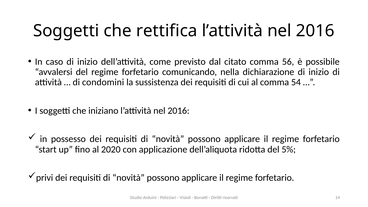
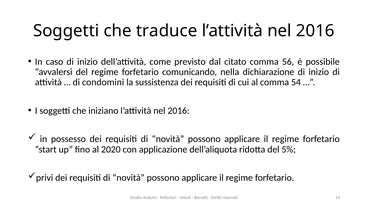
rettifica: rettifica -> traduce (167, 31)
